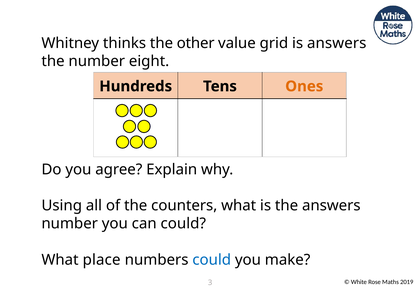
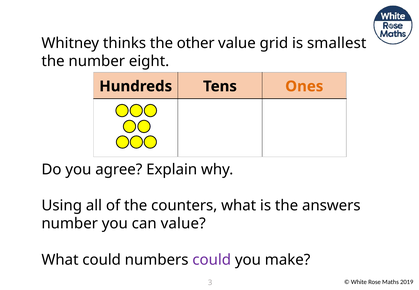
is answers: answers -> smallest (337, 43)
can could: could -> value (183, 224)
What place: place -> could (102, 260)
could colour: blue -> purple (212, 260)
